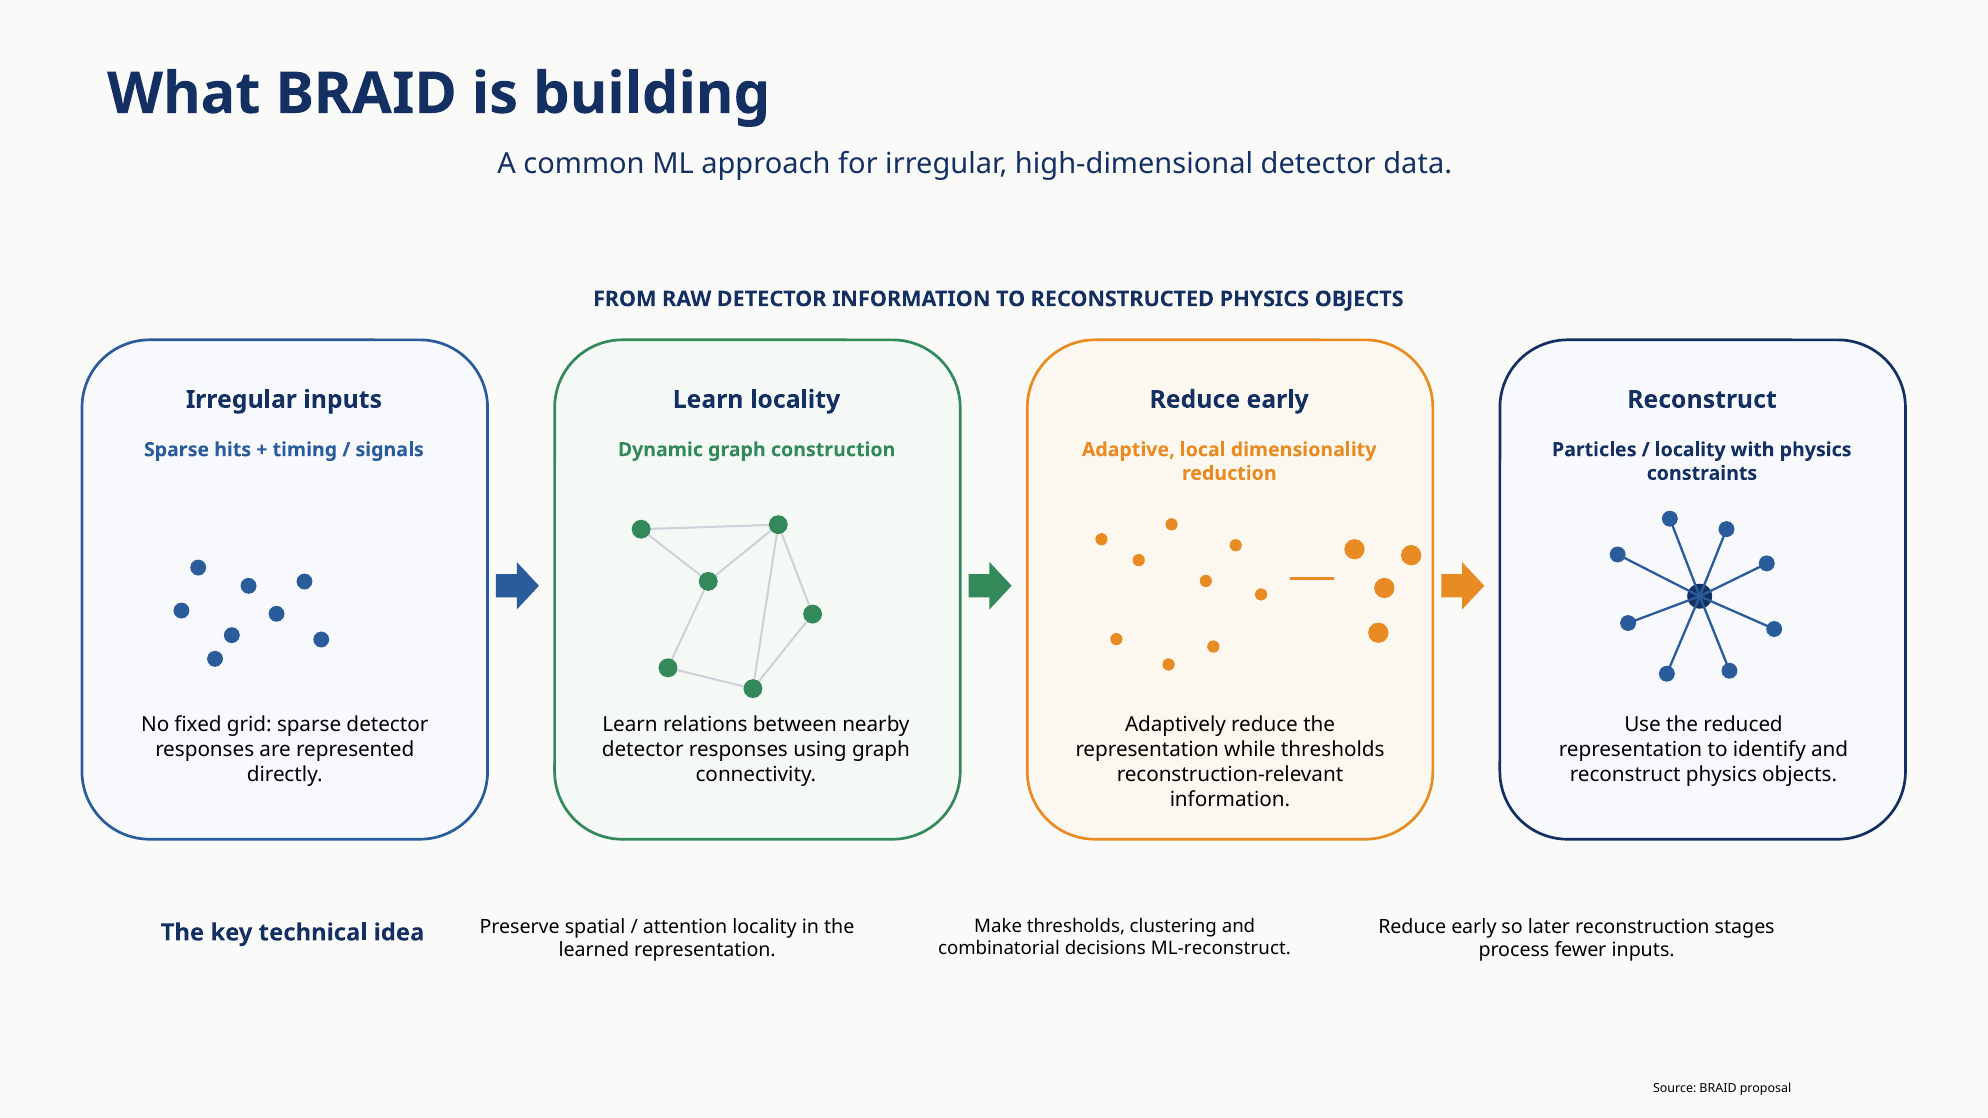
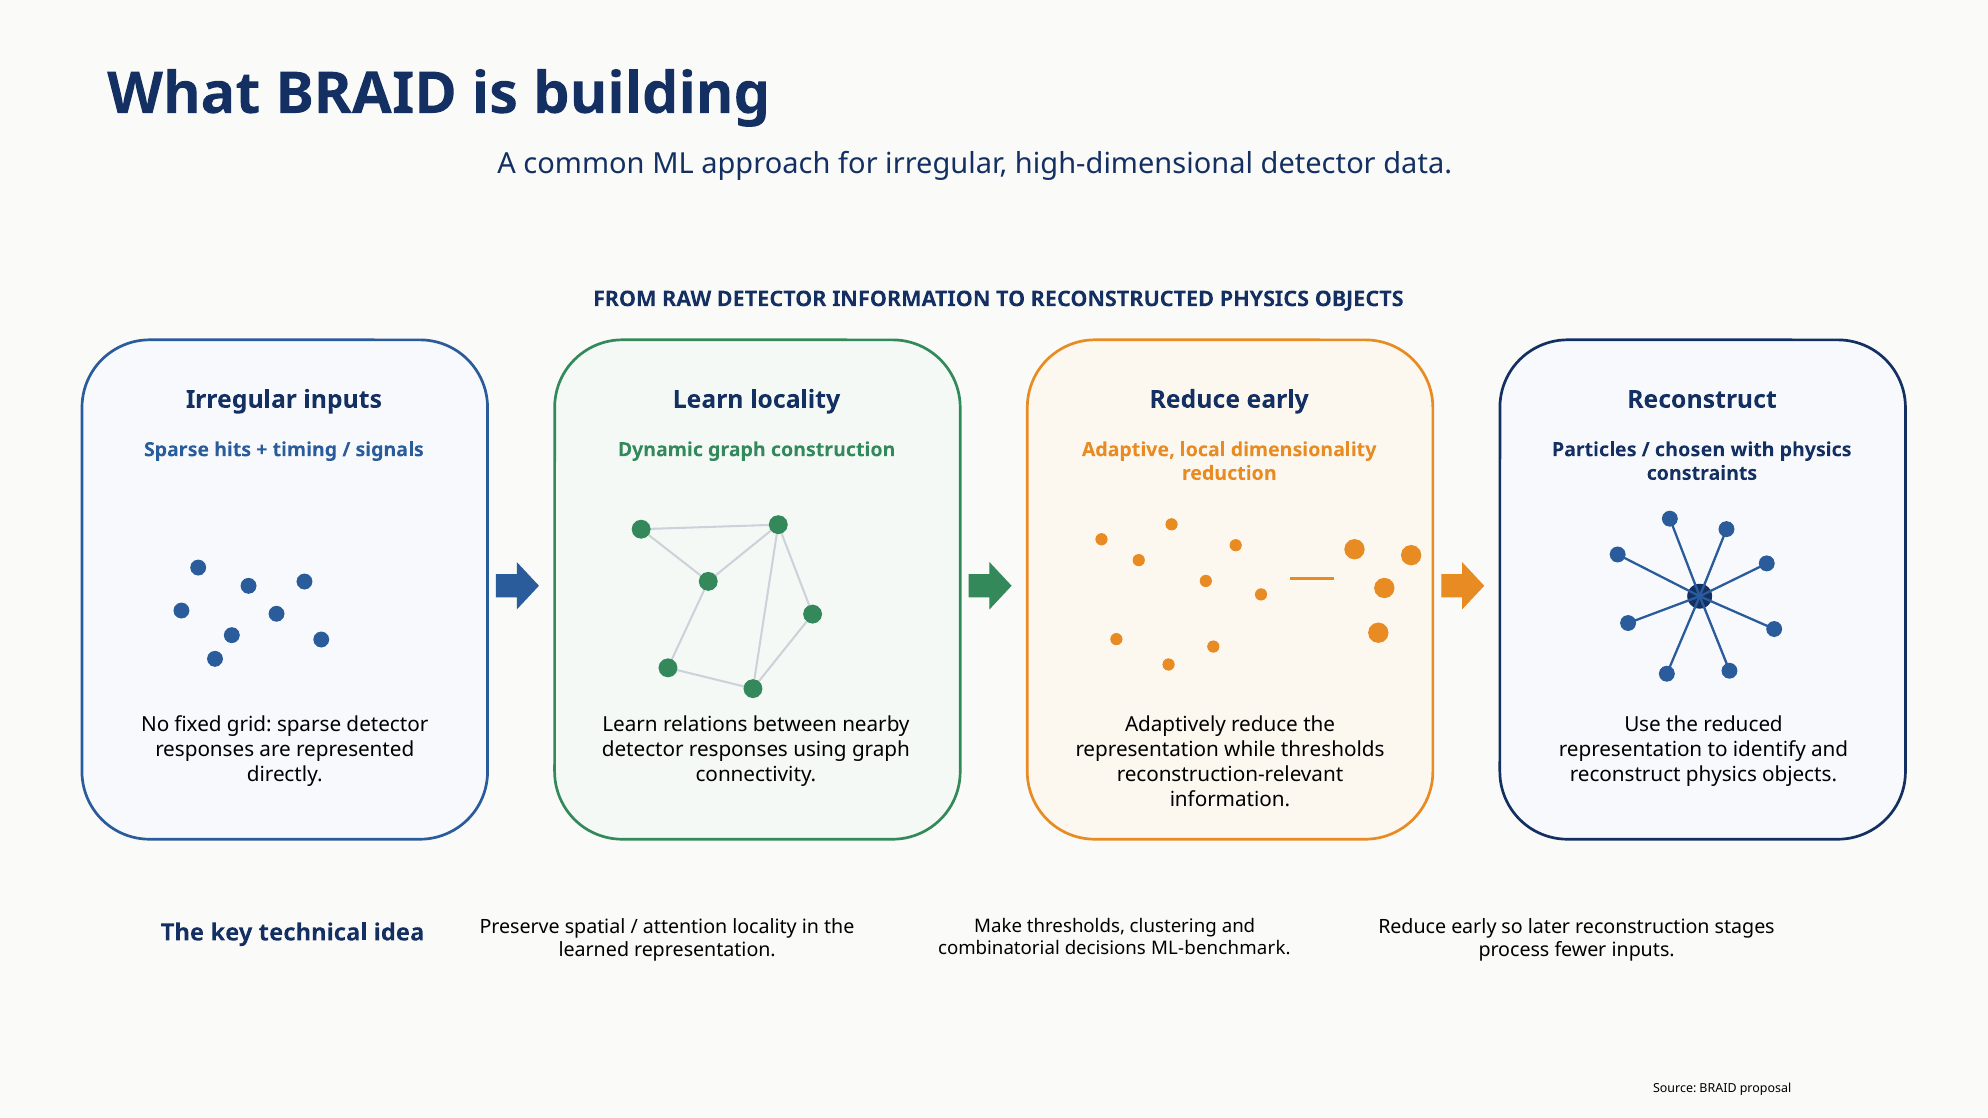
locality: locality -> chosen (1690, 450)
ML-reconstruct: ML-reconstruct -> ML-benchmark (1221, 949)
